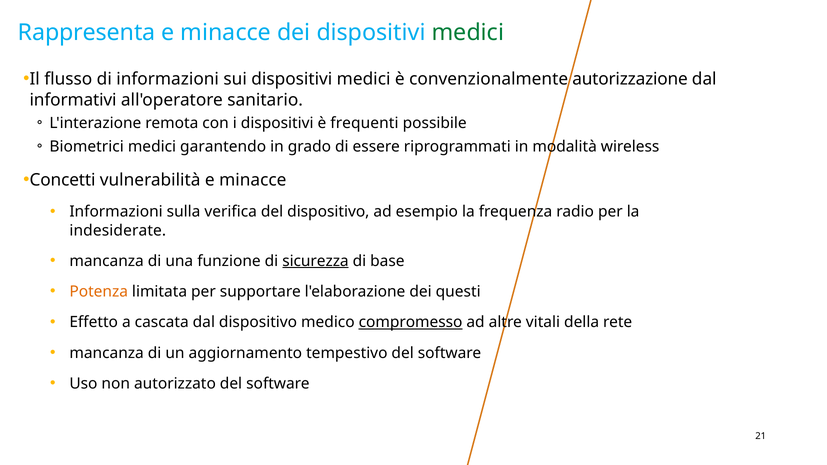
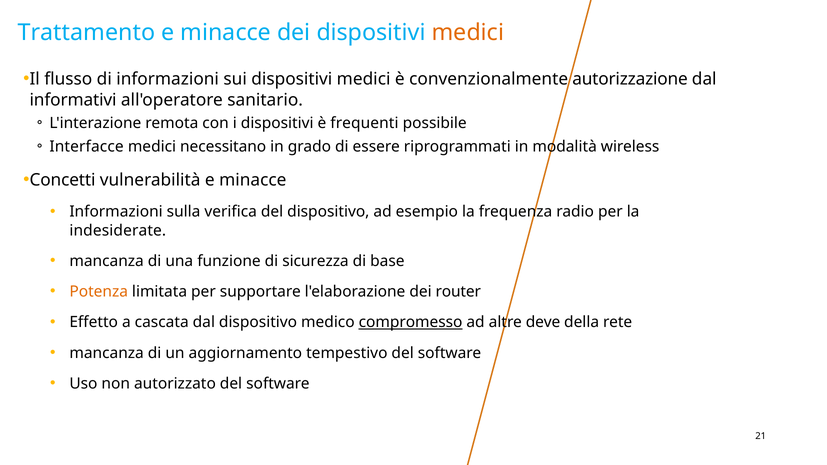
Rappresenta: Rappresenta -> Trattamento (86, 32)
medici colour: green -> orange (468, 32)
Biometrici: Biometrici -> Interfacce (87, 147)
garantendo: garantendo -> necessitano (223, 147)
sicurezza underline: present -> none (315, 261)
questi: questi -> router (458, 292)
vitali: vitali -> deve (543, 322)
